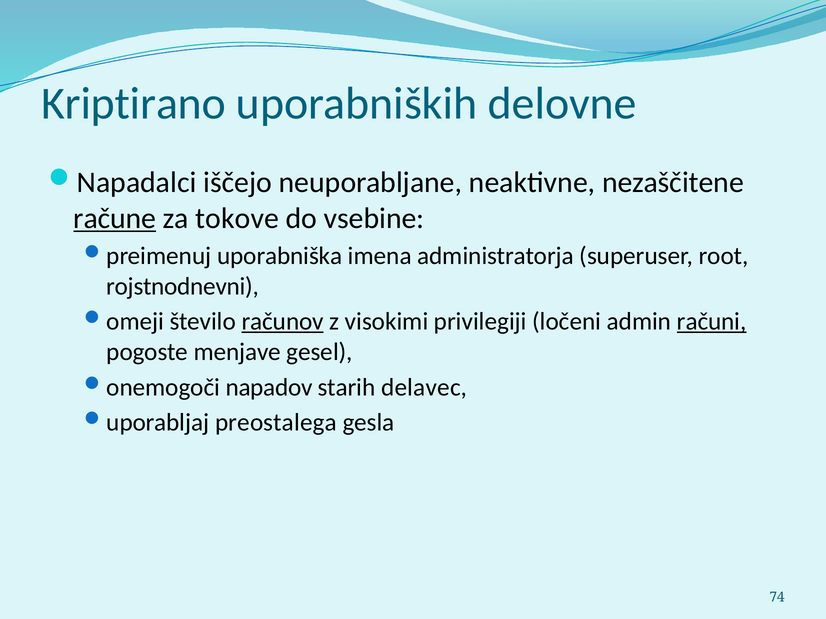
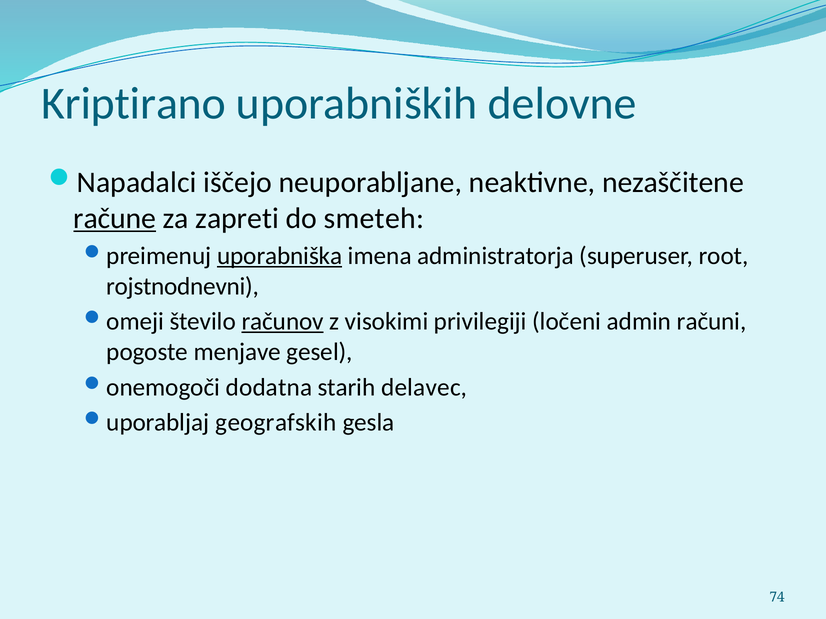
tokove: tokove -> zapreti (237, 219)
vsebine: vsebine -> smeteh (374, 219)
uporabniška underline: none -> present (280, 256)
računi underline: present -> none (712, 322)
napadov: napadov -> dodatna (269, 388)
preostalega: preostalega -> geografskih (276, 423)
